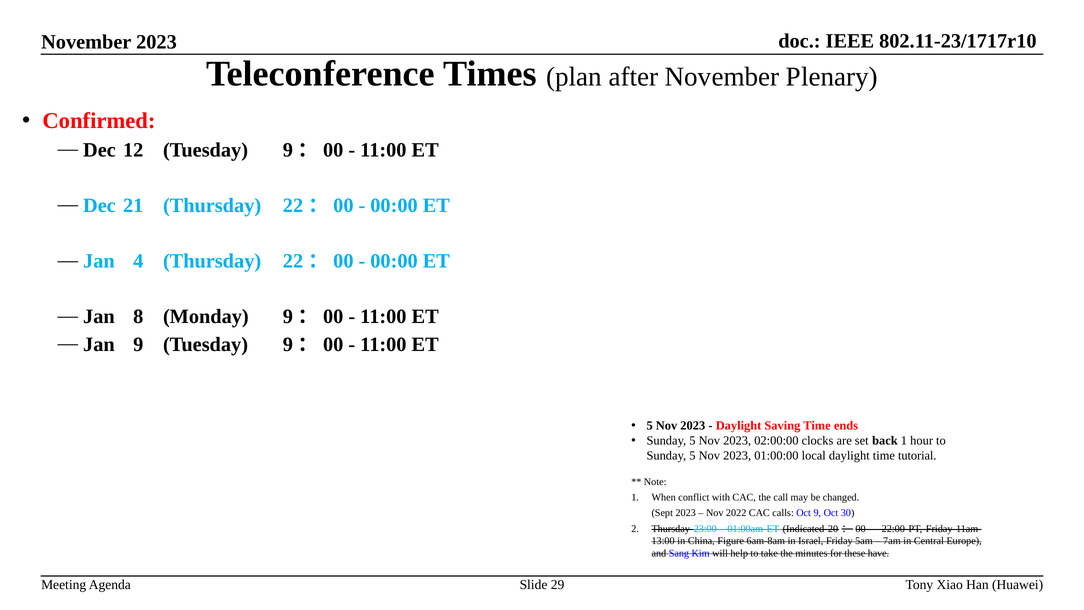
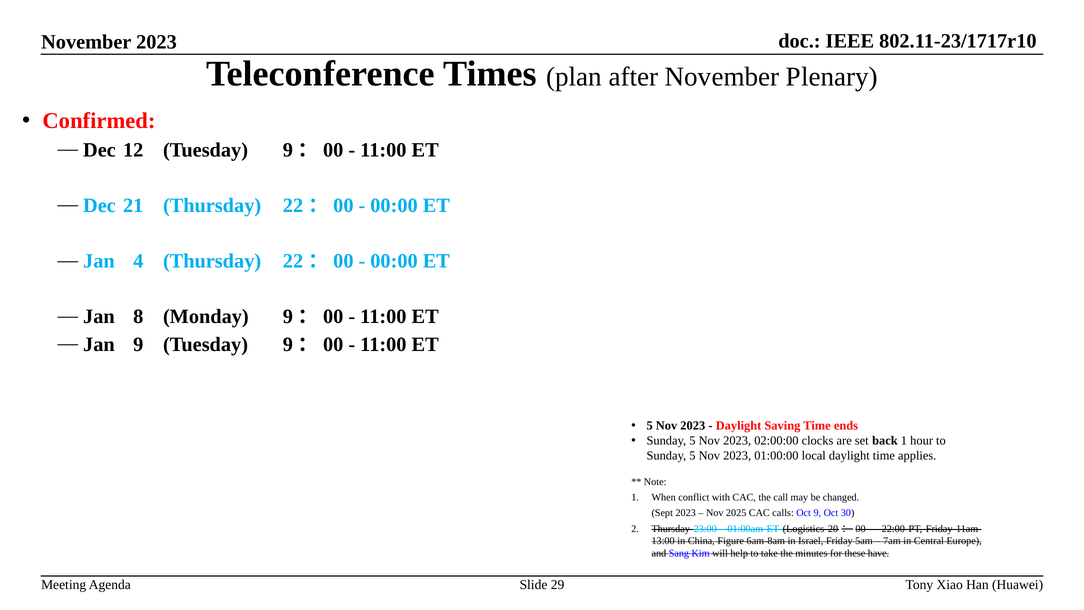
tutorial: tutorial -> applies (917, 455)
2022: 2022 -> 2025 (736, 513)
Indicated: Indicated -> Logistics (803, 528)
